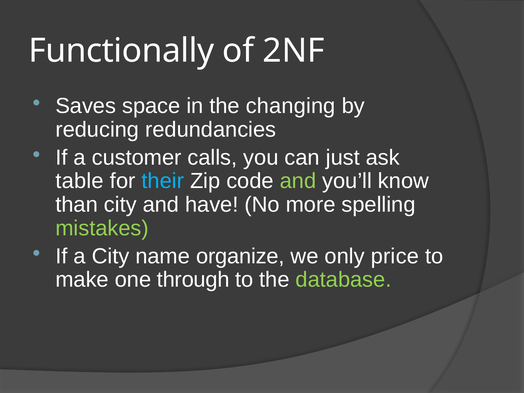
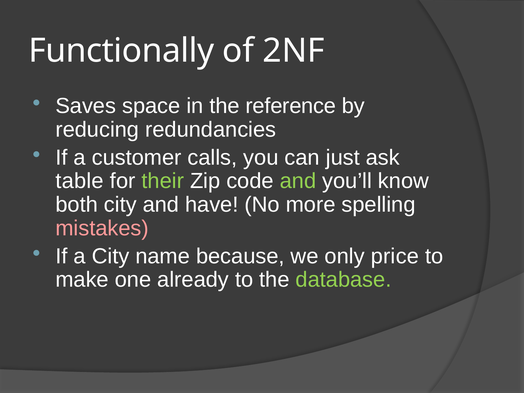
changing: changing -> reference (291, 106)
their colour: light blue -> light green (163, 181)
than: than -> both (77, 205)
mistakes colour: light green -> pink (102, 228)
organize: organize -> because (240, 256)
through: through -> already (193, 280)
